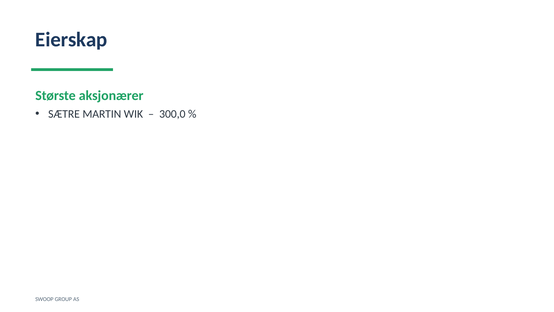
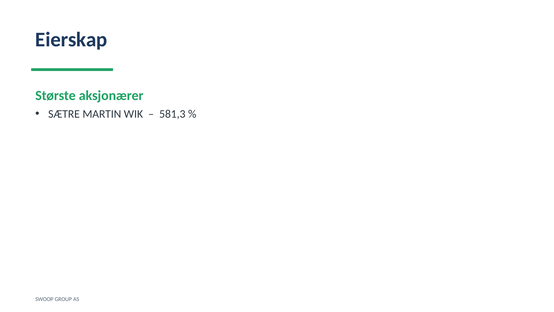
300,0: 300,0 -> 581,3 (172, 114)
